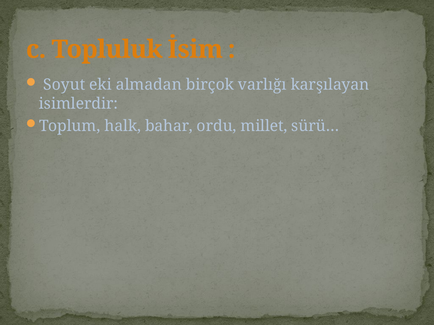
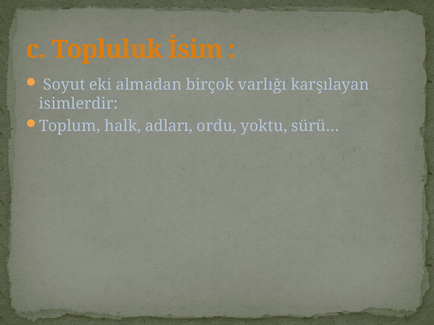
bahar: bahar -> adları (169, 126)
millet: millet -> yoktu (264, 126)
